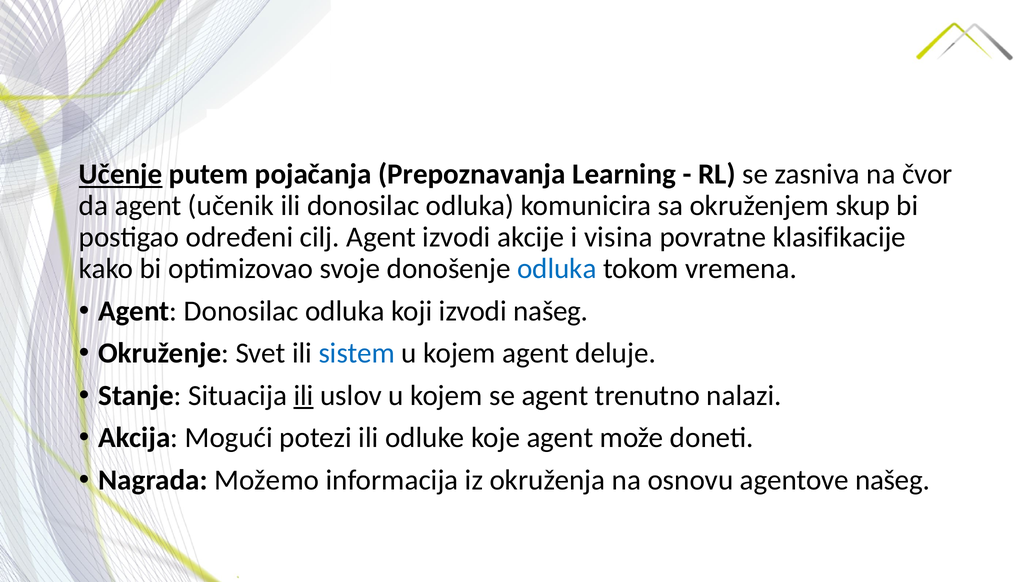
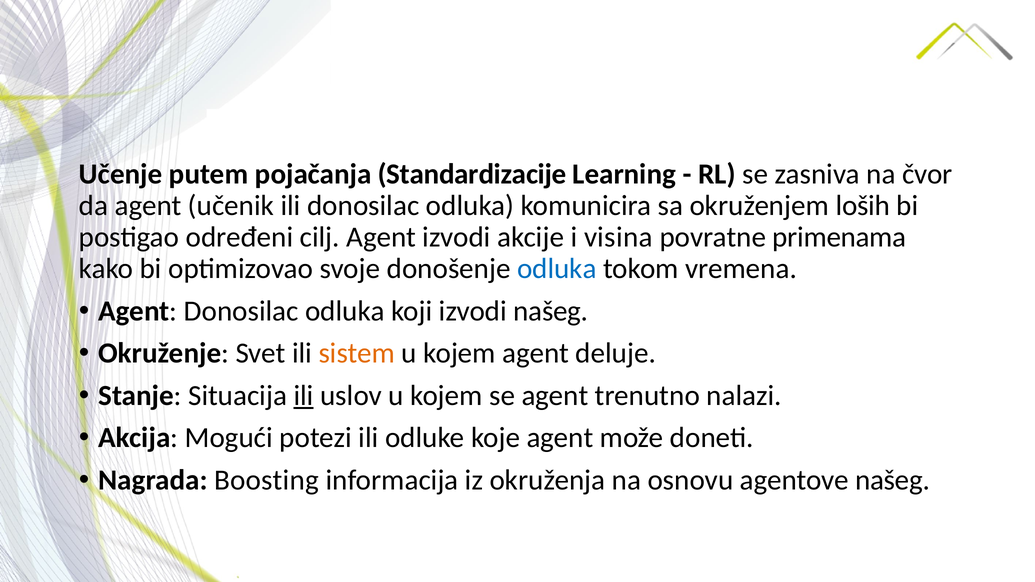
Učenje underline: present -> none (121, 174)
Prepoznavanja: Prepoznavanja -> Standardizacije (472, 174)
skup: skup -> loših (863, 206)
klasifikacije: klasifikacije -> primenama (839, 237)
sistem colour: blue -> orange (357, 353)
Možemo: Možemo -> Boosting (267, 480)
